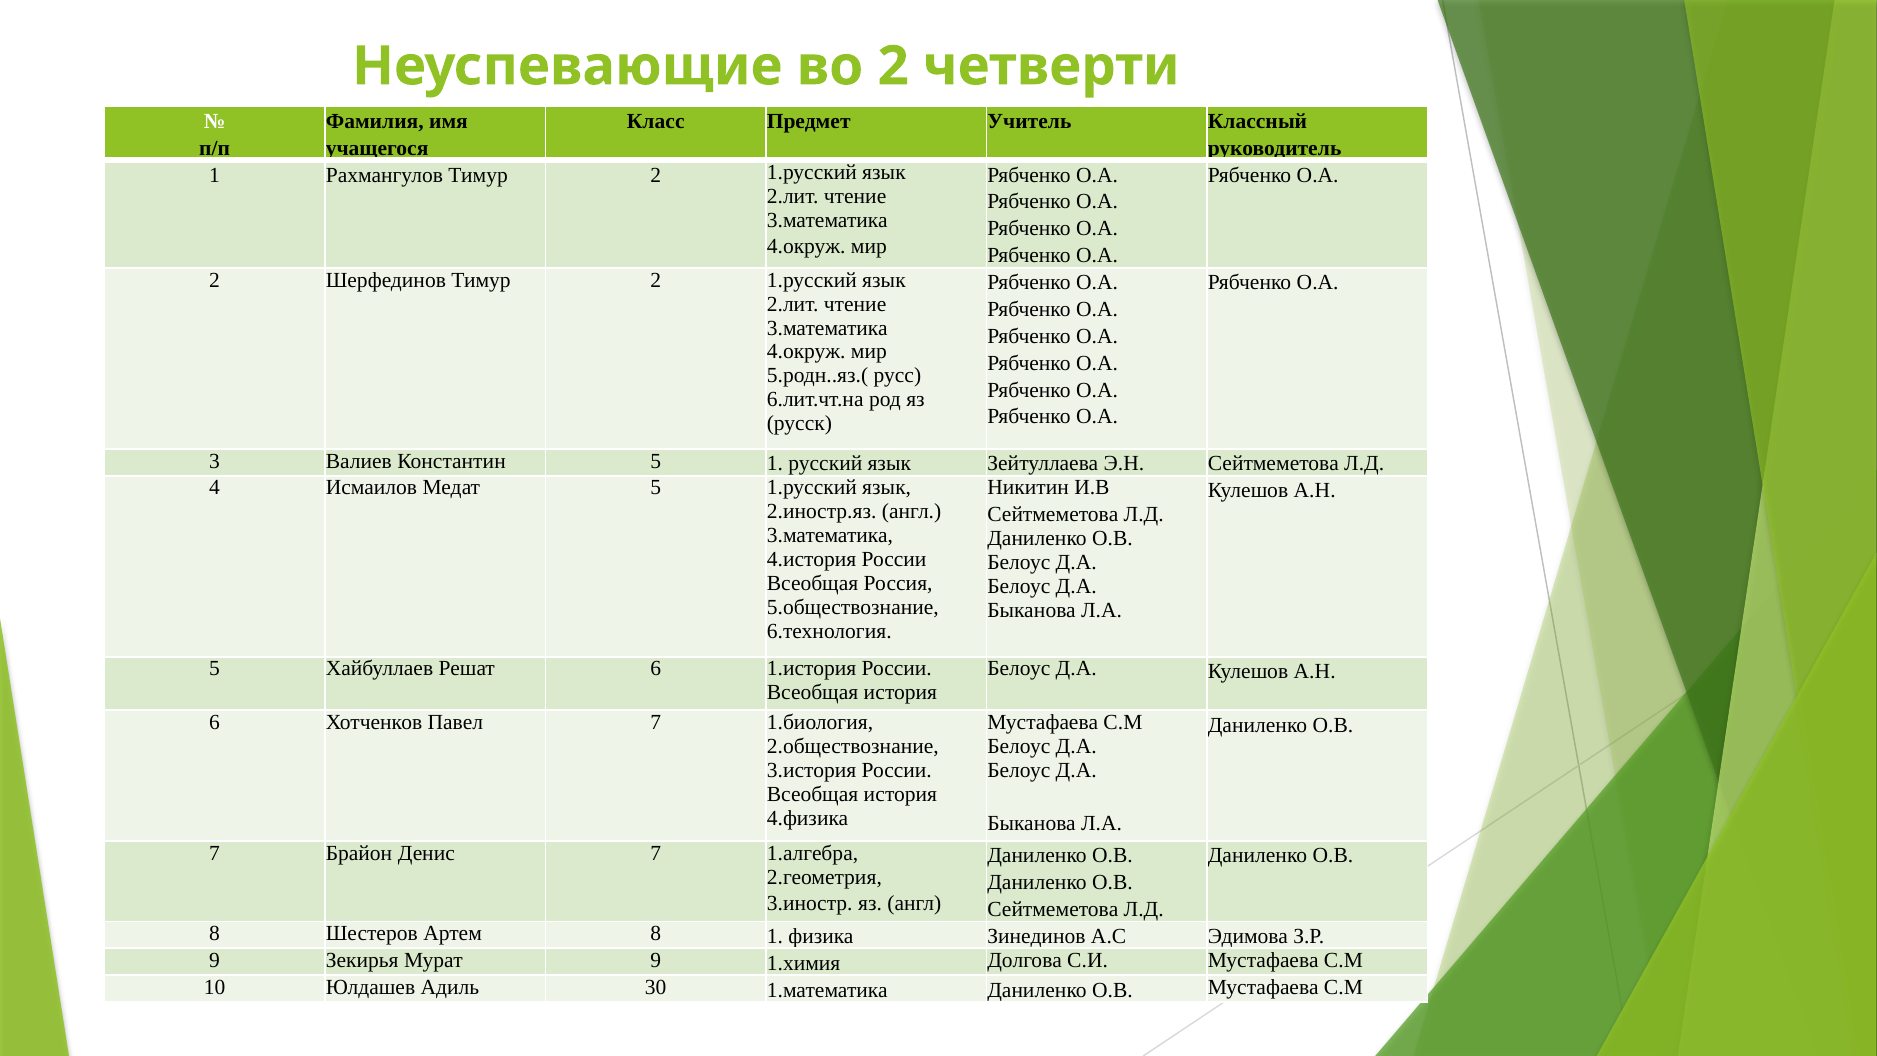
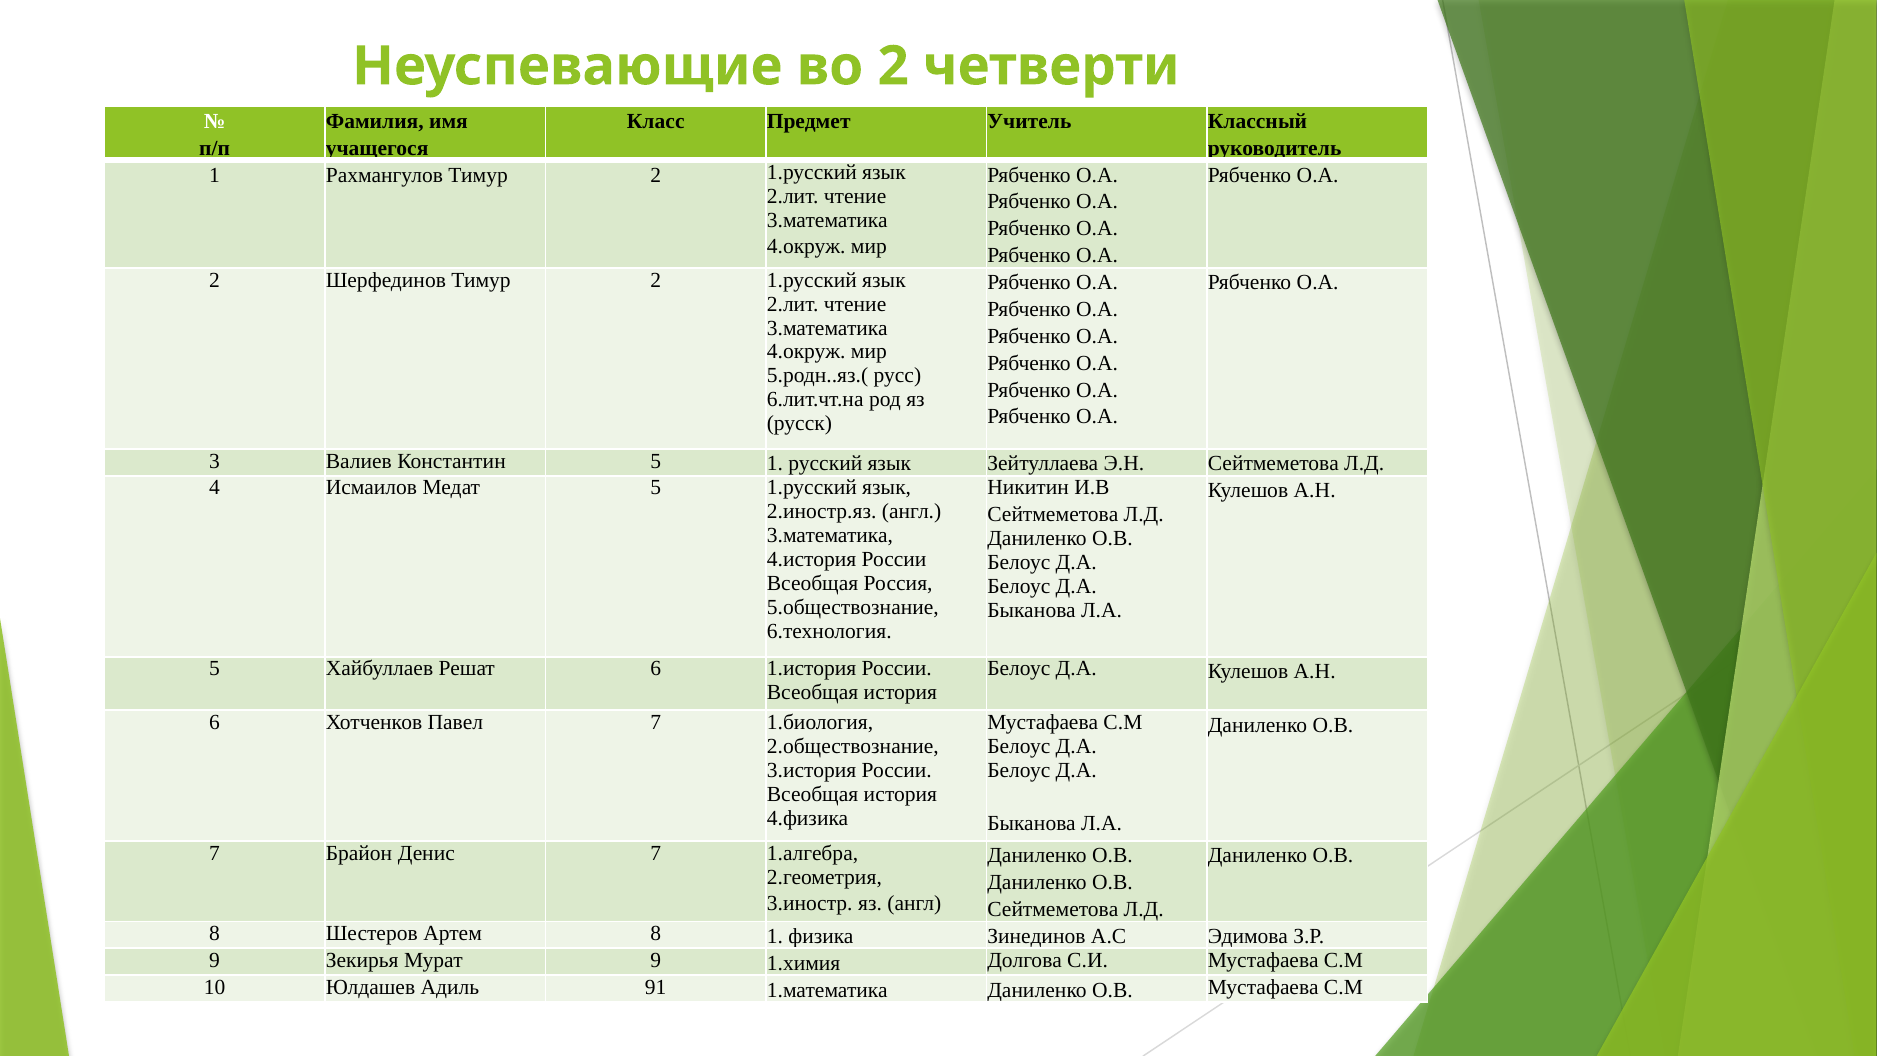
30: 30 -> 91 (656, 987)
